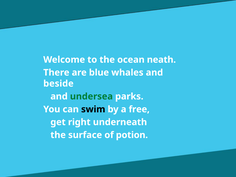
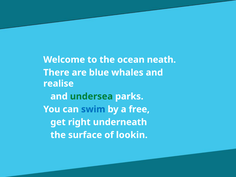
beside: beside -> realise (59, 84)
swim colour: black -> blue (93, 109)
potion: potion -> lookin (132, 135)
